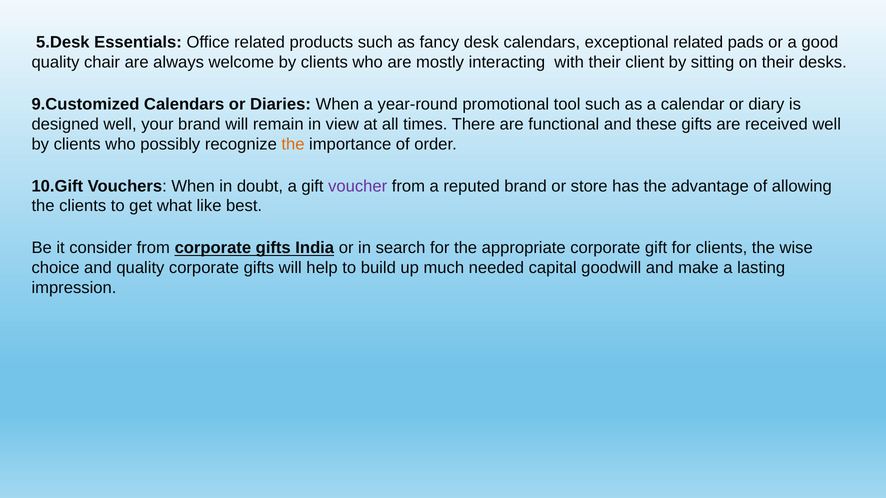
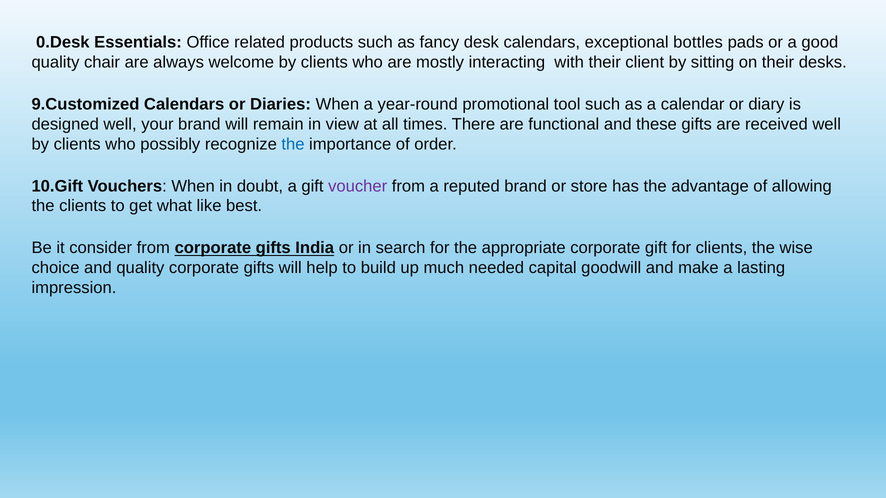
5.Desk: 5.Desk -> 0.Desk (63, 42)
exceptional related: related -> bottles (698, 42)
the colour: orange -> blue (293, 144)
